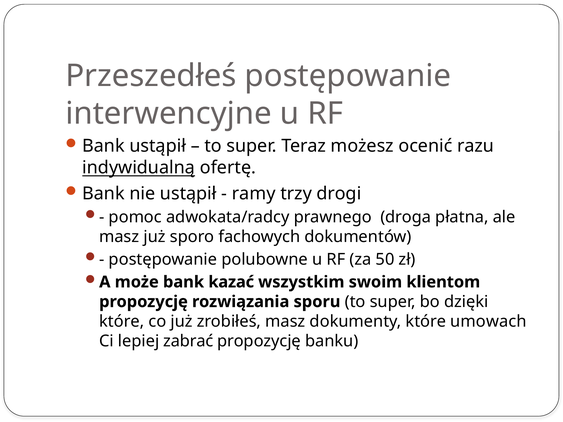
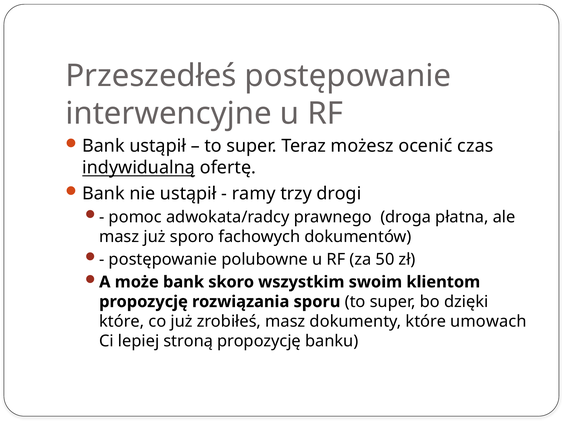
razu: razu -> czas (475, 146)
kazać: kazać -> skoro (231, 282)
zabrać: zabrać -> stroną (188, 341)
